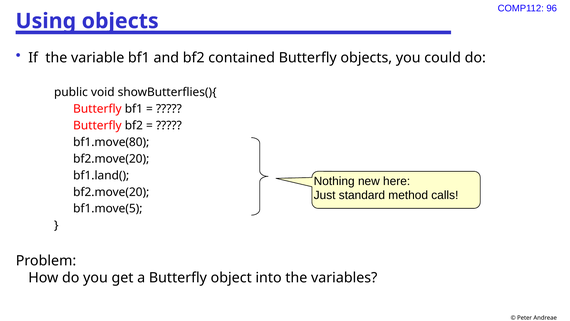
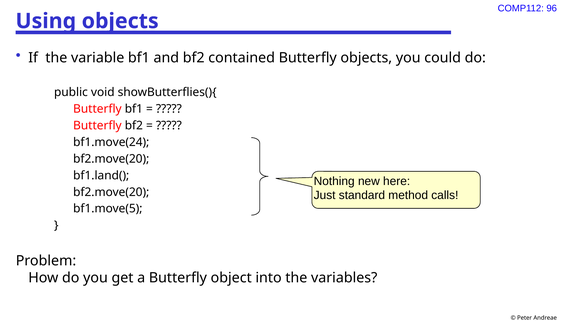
bf1.move(80: bf1.move(80 -> bf1.move(24 (111, 142)
